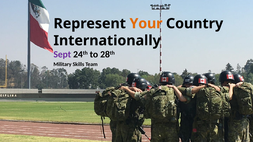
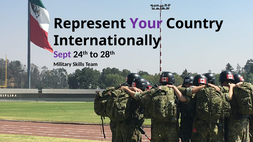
Your colour: orange -> purple (146, 24)
